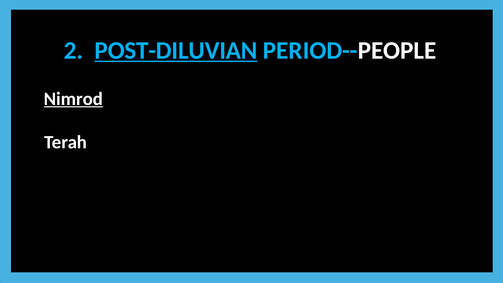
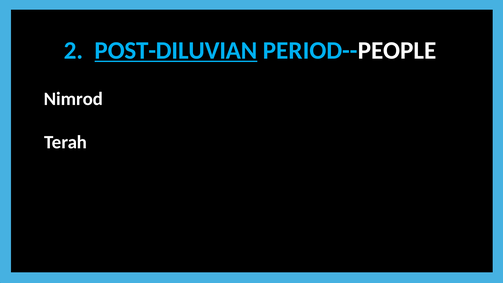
Nimrod underline: present -> none (73, 99)
